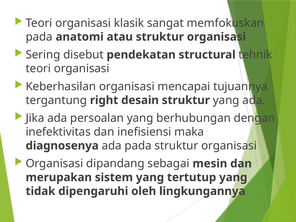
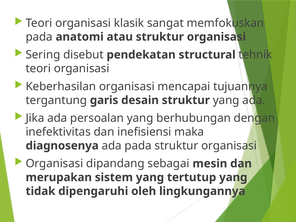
right: right -> garis (104, 100)
